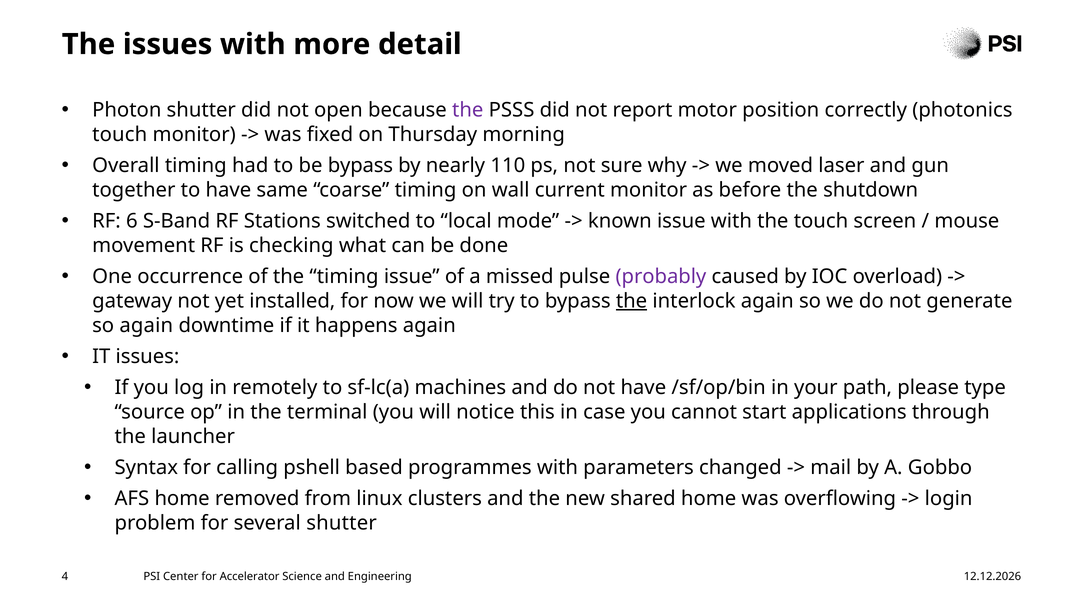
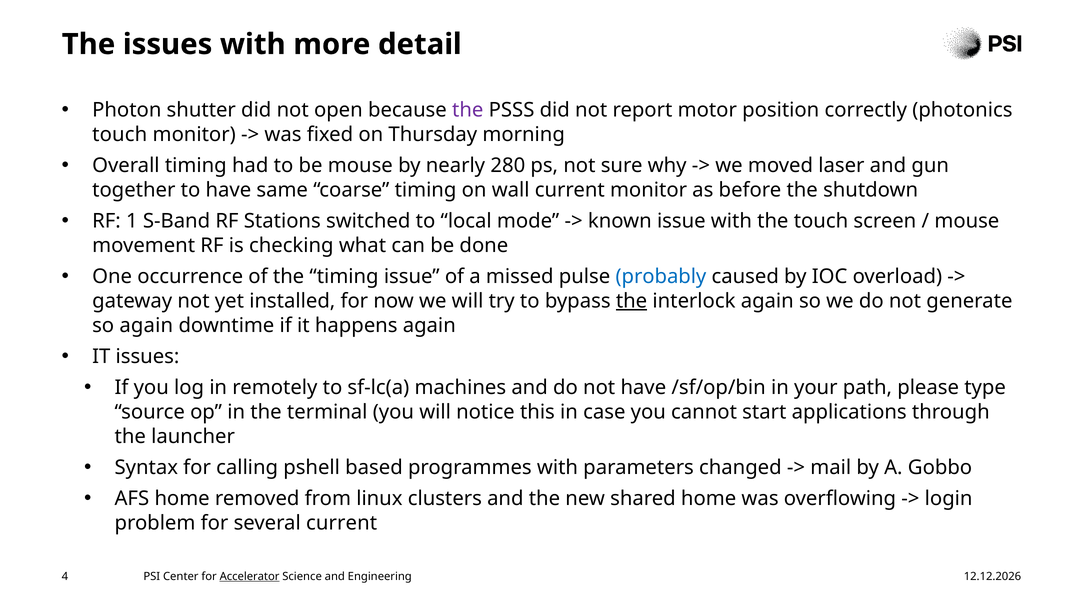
be bypass: bypass -> mouse (360, 166)
110: 110 -> 280 (508, 166)
6: 6 -> 1 (132, 221)
probably colour: purple -> blue (661, 277)
several shutter: shutter -> current (342, 523)
Accelerator underline: none -> present (250, 576)
